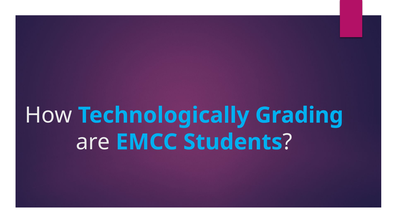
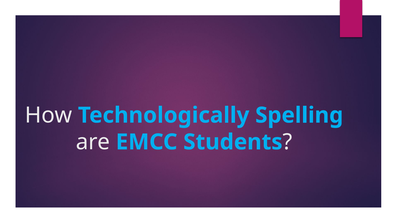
Grading: Grading -> Spelling (299, 115)
